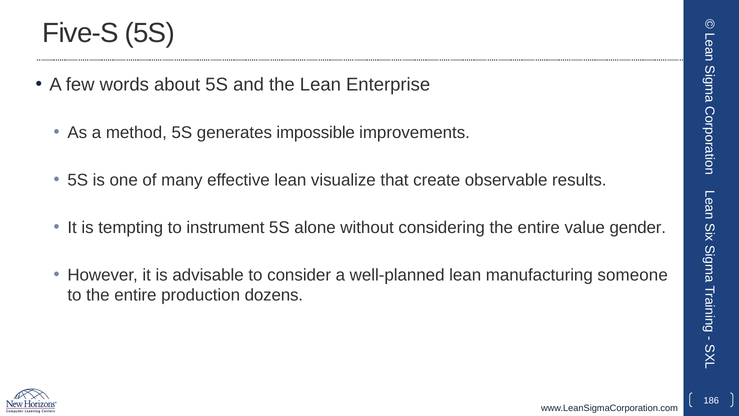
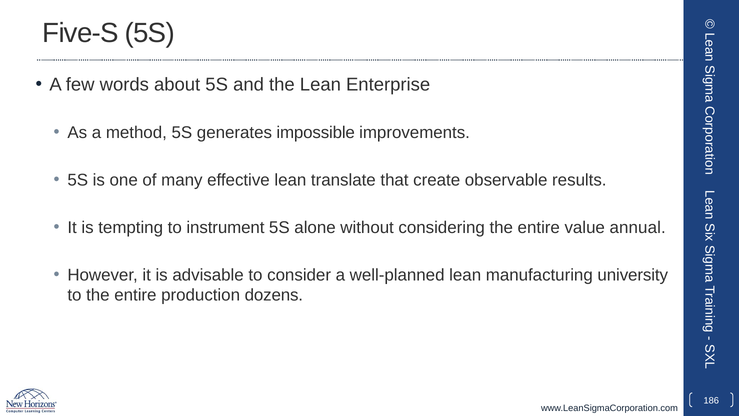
visualize: visualize -> translate (343, 180)
gender: gender -> annual (638, 227)
someone: someone -> university (633, 275)
